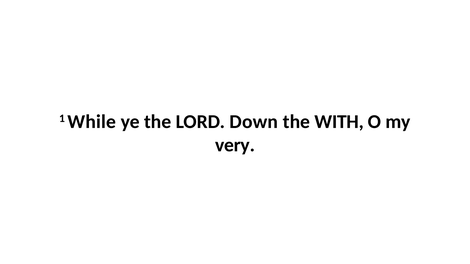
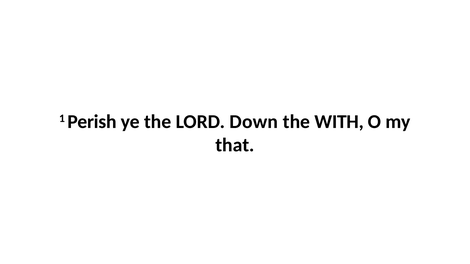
While: While -> Perish (92, 122)
very: very -> that (235, 145)
